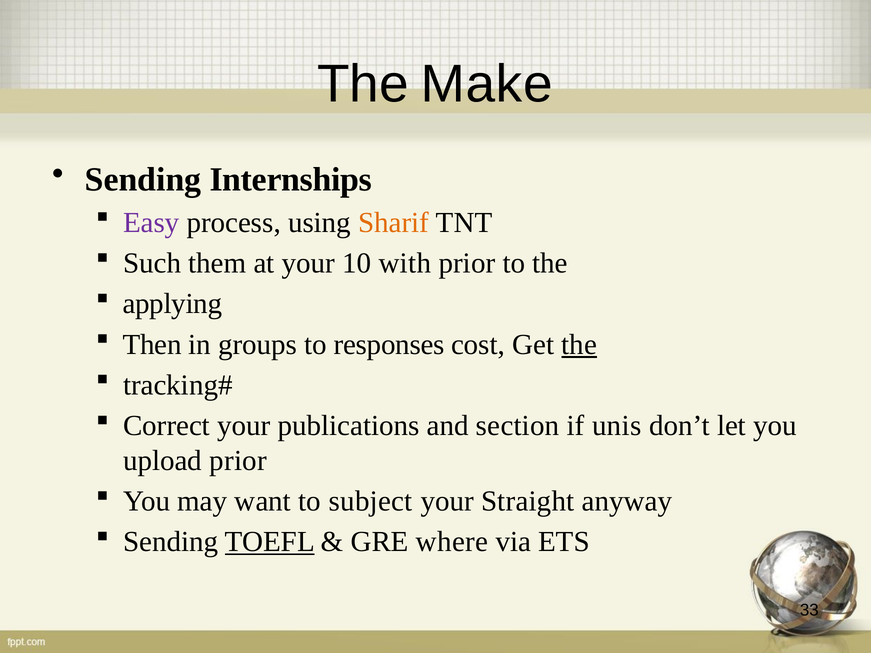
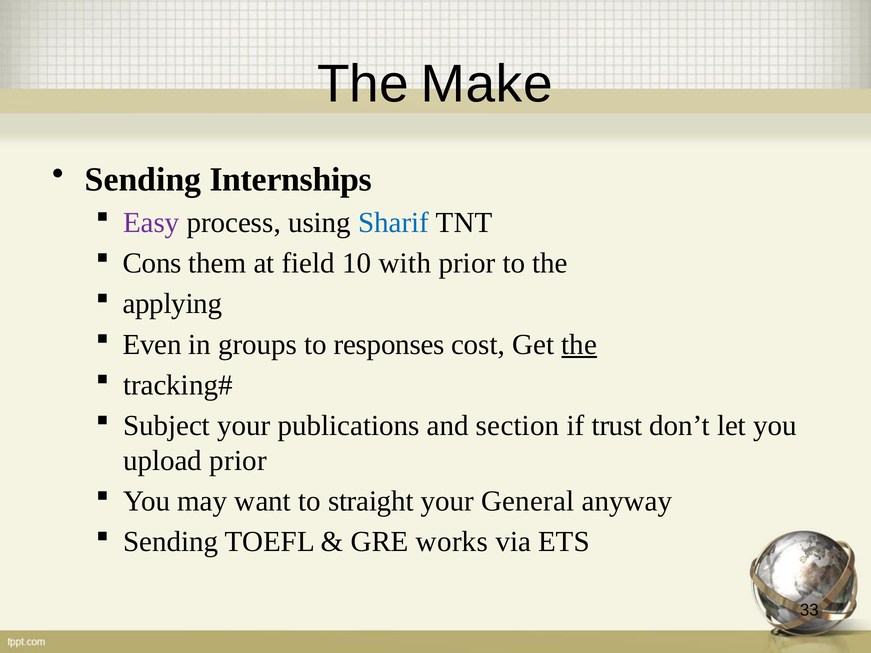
Sharif colour: orange -> blue (394, 223)
Such: Such -> Cons (152, 263)
at your: your -> field (308, 263)
Then: Then -> Even (152, 345)
Correct: Correct -> Subject (166, 426)
unis: unis -> trust (617, 426)
subject: subject -> straight (371, 501)
Straight: Straight -> General (528, 501)
TOEFL underline: present -> none (270, 542)
where: where -> works (452, 542)
